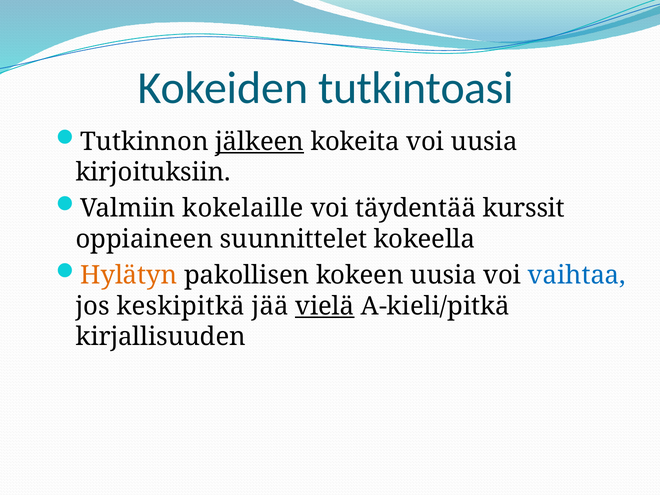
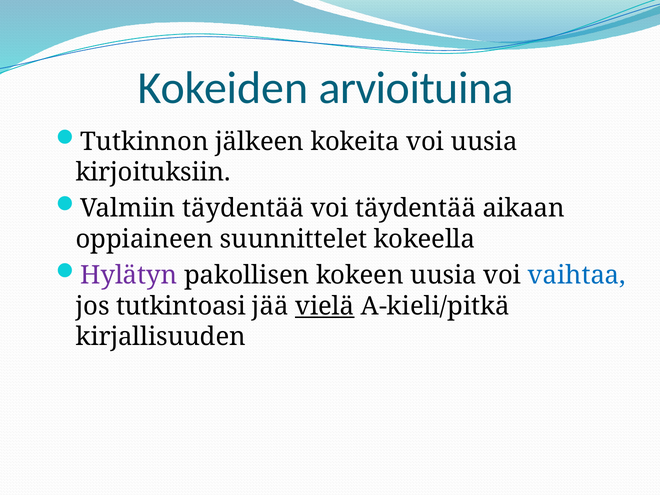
tutkintoasi: tutkintoasi -> arvioituina (416, 88)
jälkeen underline: present -> none (260, 142)
Valmiin kokelaille: kokelaille -> täydentää (243, 208)
kurssit: kurssit -> aikaan (524, 208)
Hylätyn colour: orange -> purple (129, 275)
keskipitkä: keskipitkä -> tutkintoasi (181, 306)
